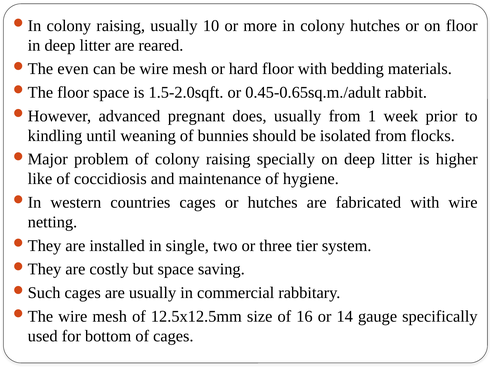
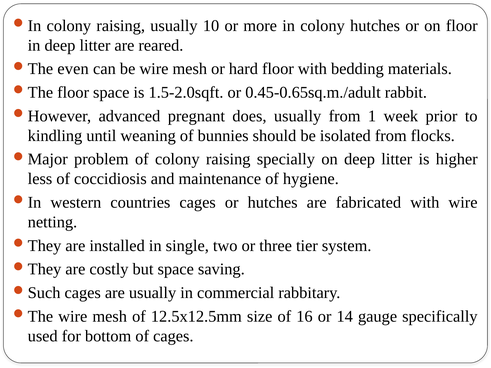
like: like -> less (40, 179)
